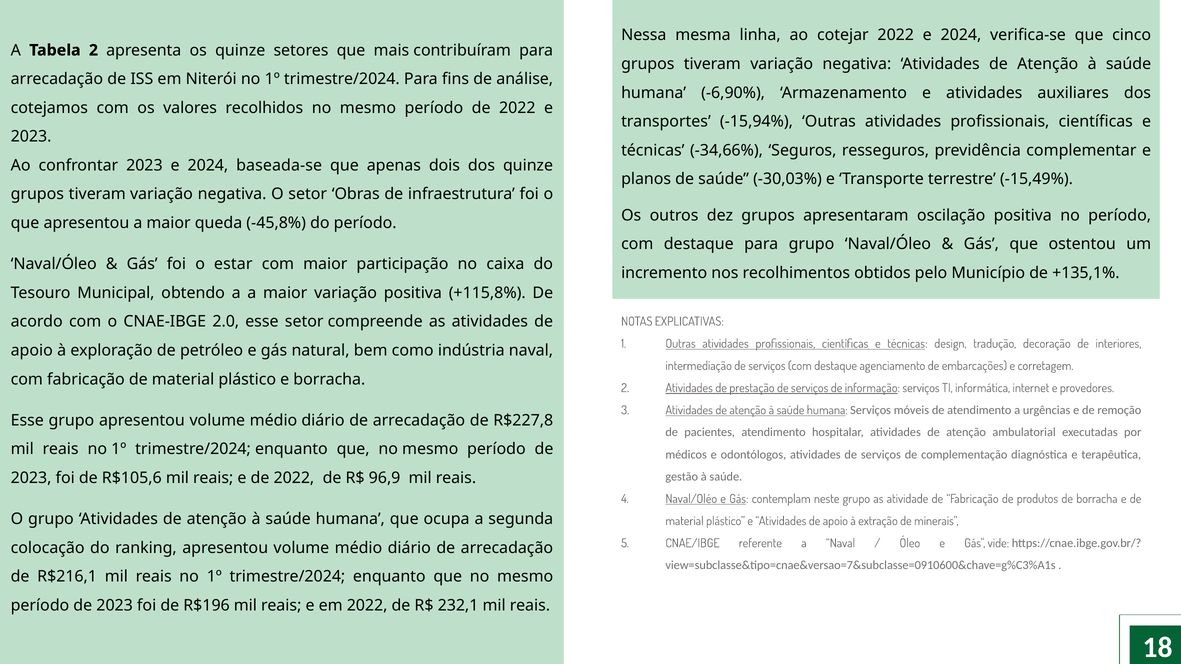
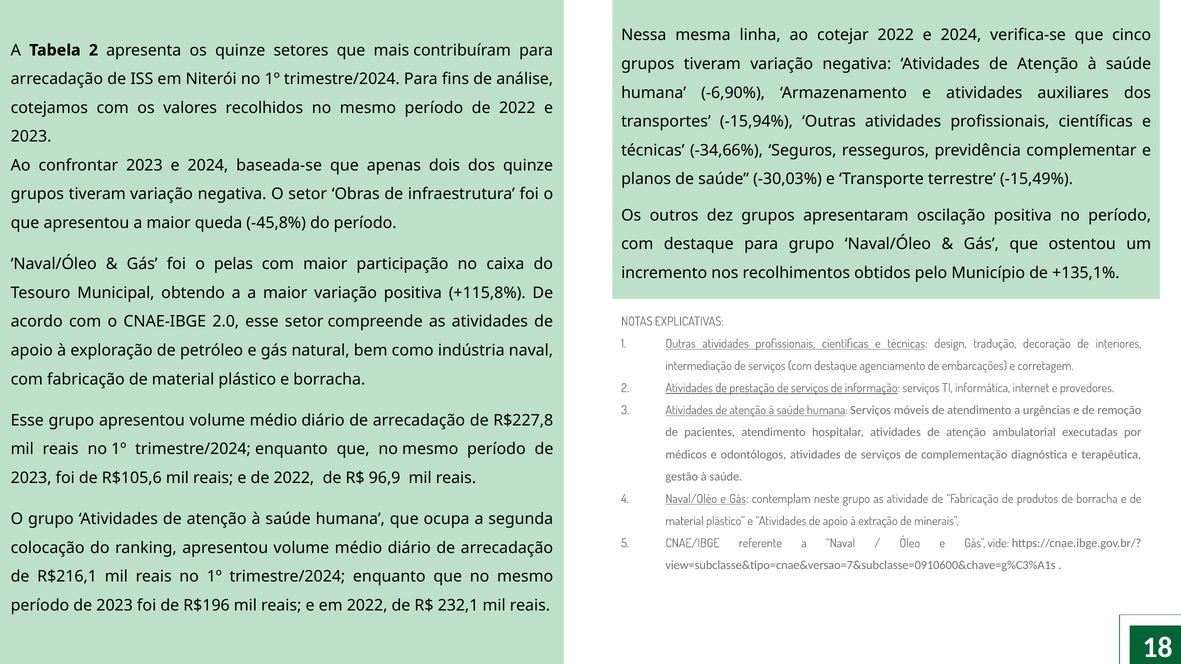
estar: estar -> pelas (233, 264)
